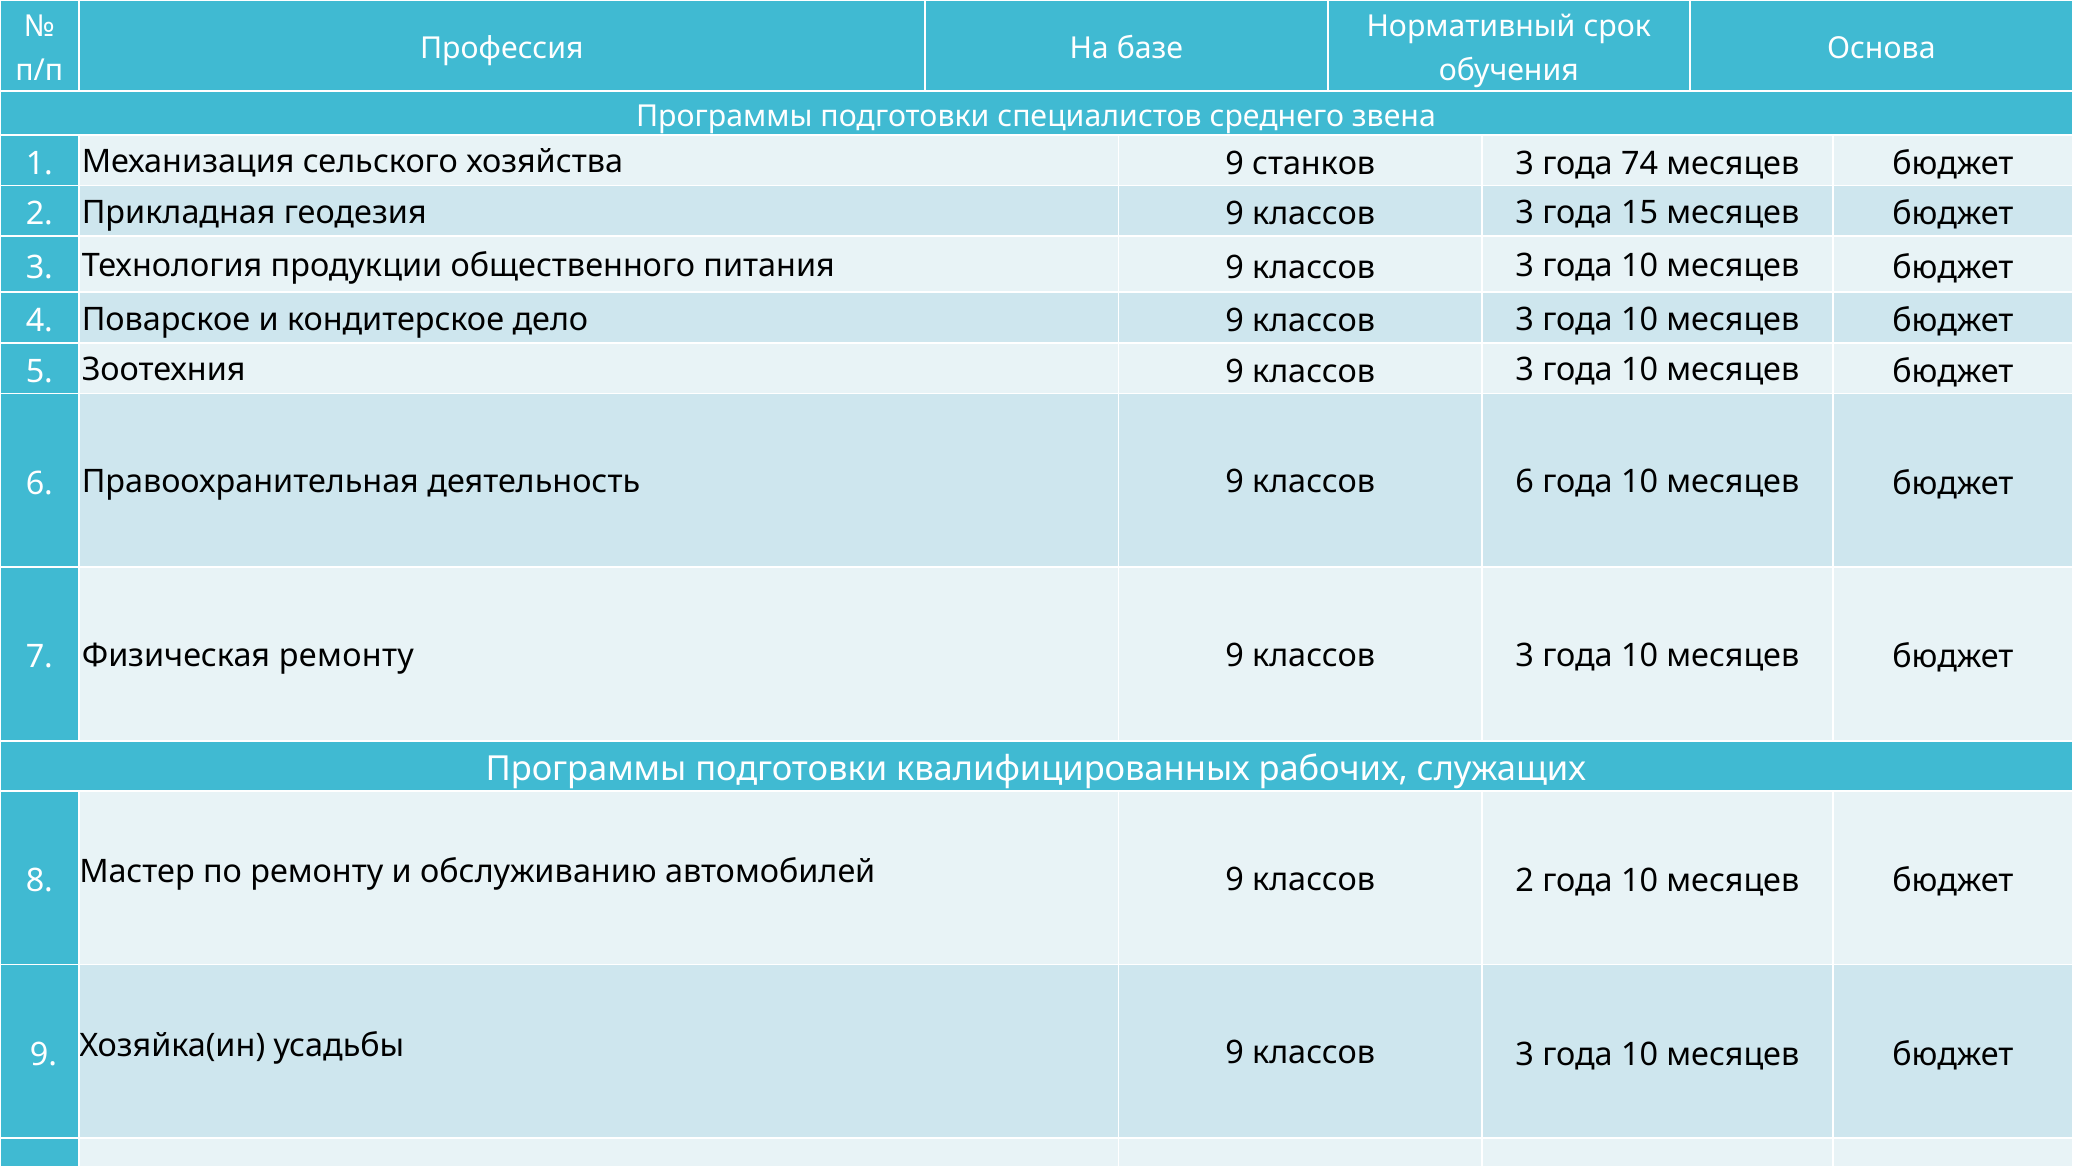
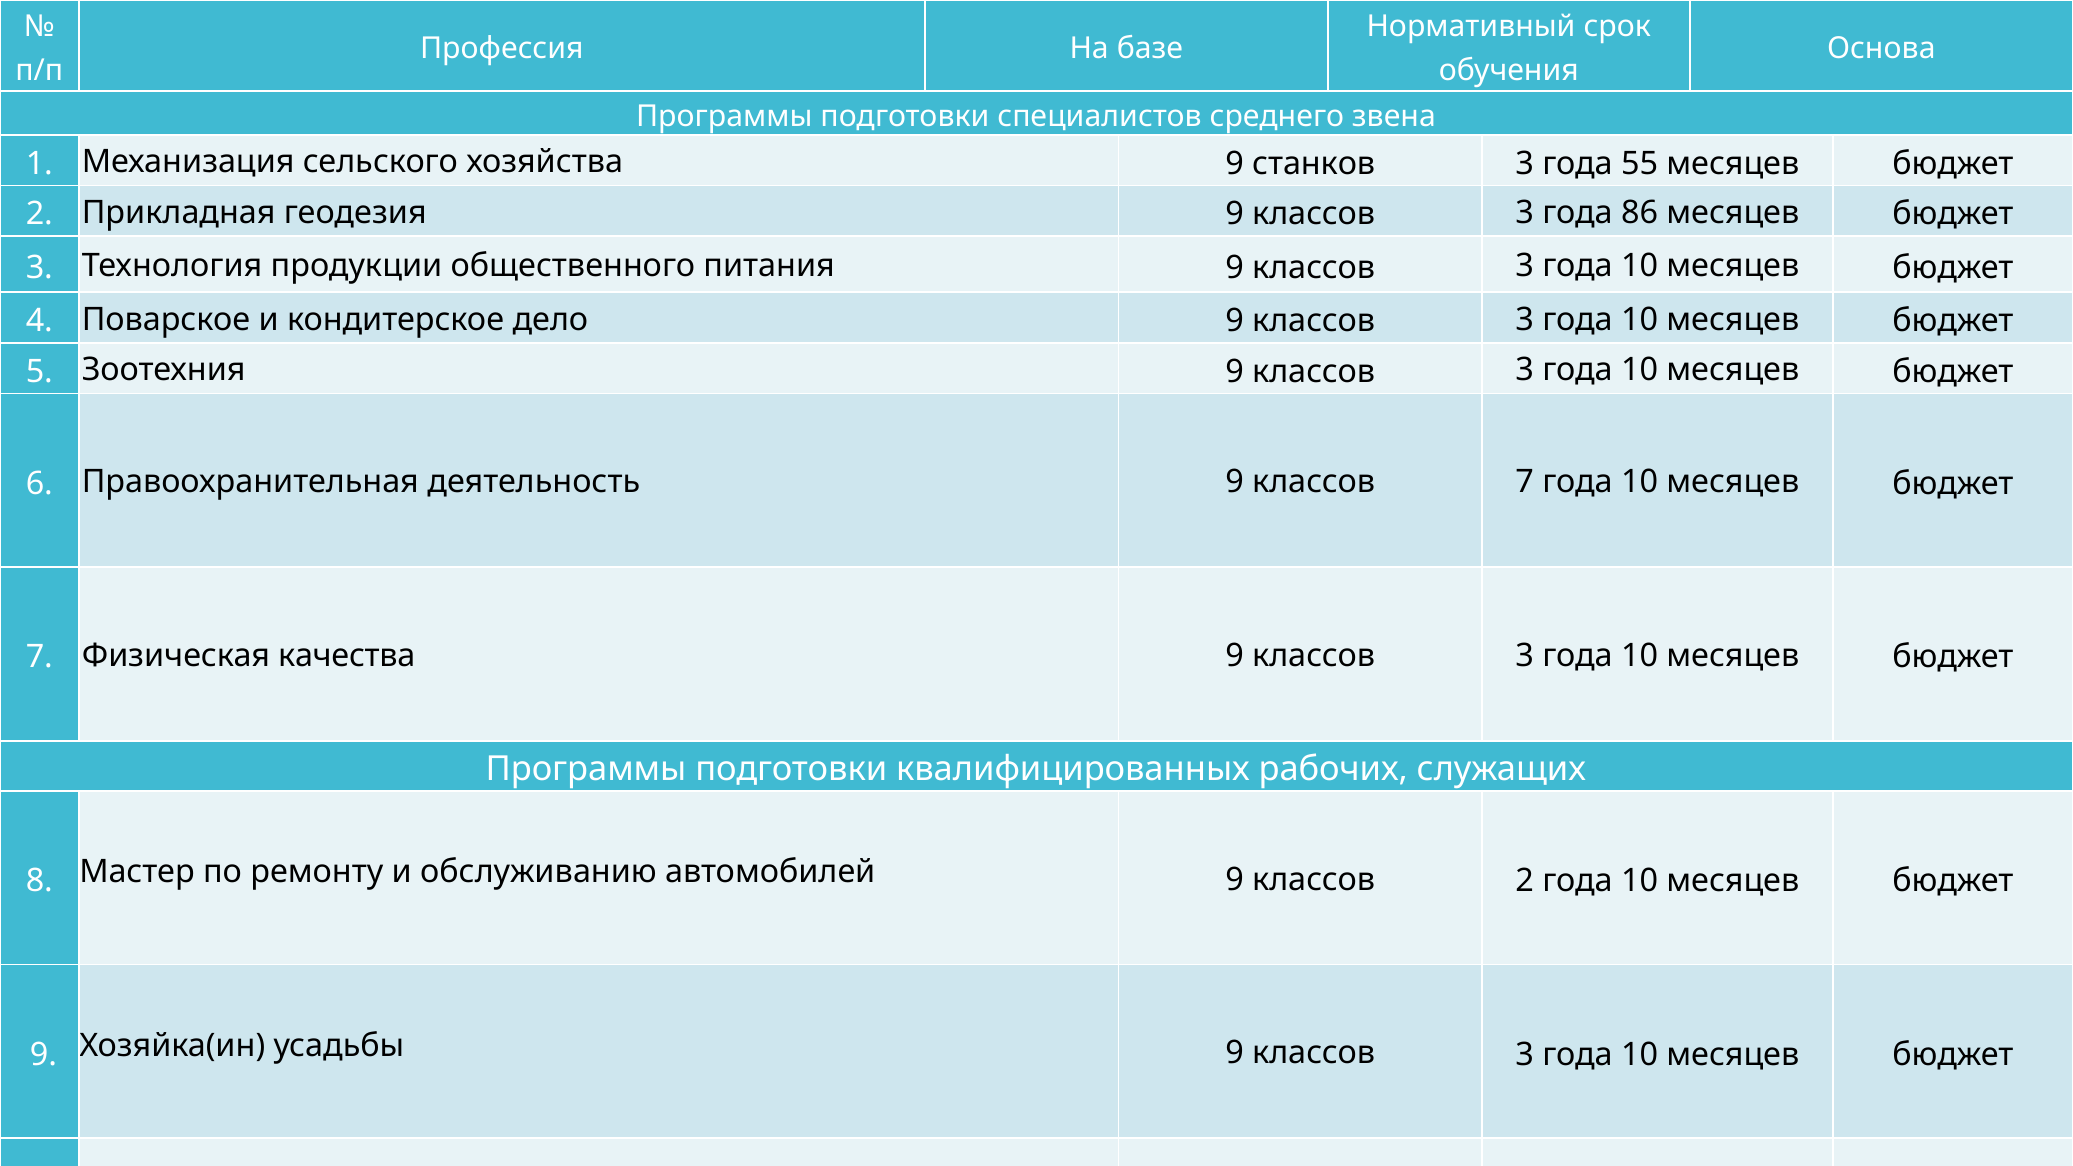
74: 74 -> 55 (1640, 164)
15: 15 -> 86 (1640, 213)
классов 6: 6 -> 7 (1525, 482)
Физическая ремонту: ремонту -> качества (347, 656)
